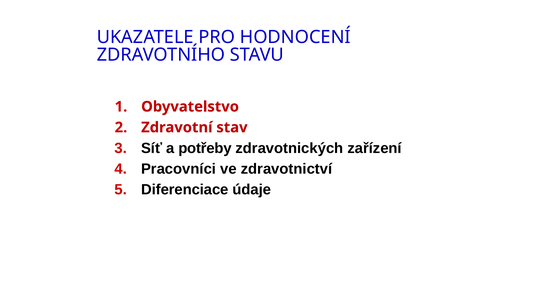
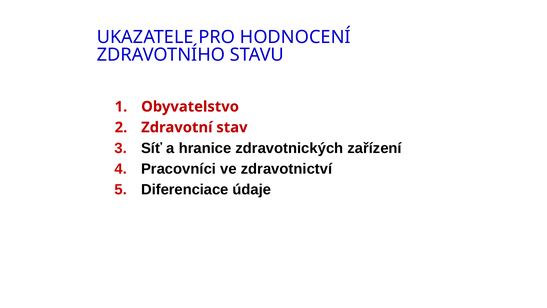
potřeby: potřeby -> hranice (205, 148)
